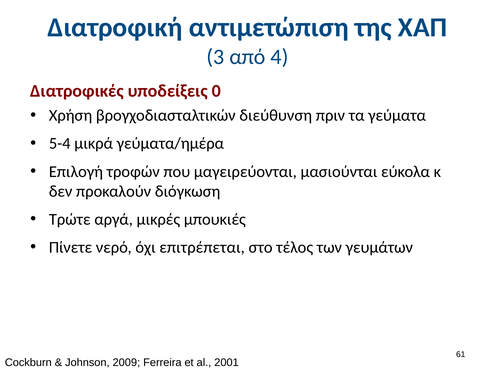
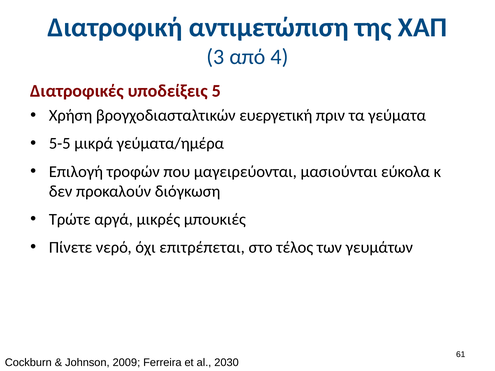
0: 0 -> 5 (216, 91)
διεύθυνση: διεύθυνση -> ευεργετική (276, 116)
5-4: 5-4 -> 5-5 (60, 144)
2001: 2001 -> 2030 (227, 363)
